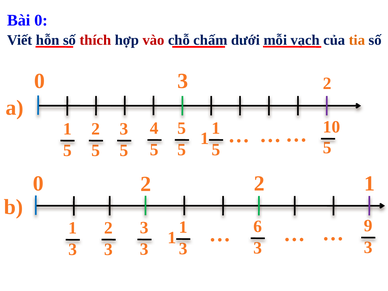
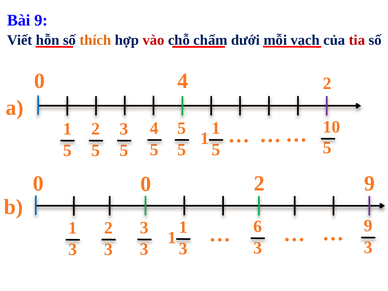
Bài 0: 0 -> 9 (41, 20)
thích colour: red -> orange (95, 40)
tia colour: orange -> red (357, 40)
0 3: 3 -> 4 (183, 81)
0 2: 2 -> 0 (146, 184)
2 1: 1 -> 9 (370, 184)
